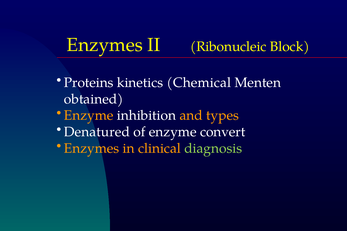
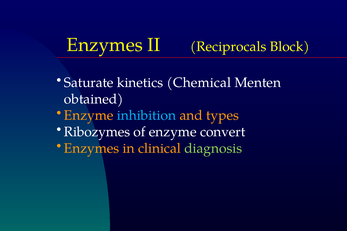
Ribonucleic: Ribonucleic -> Reciprocals (228, 47)
Proteins: Proteins -> Saturate (89, 83)
inhibition colour: white -> light blue (146, 116)
Denatured: Denatured -> Ribozymes (97, 132)
